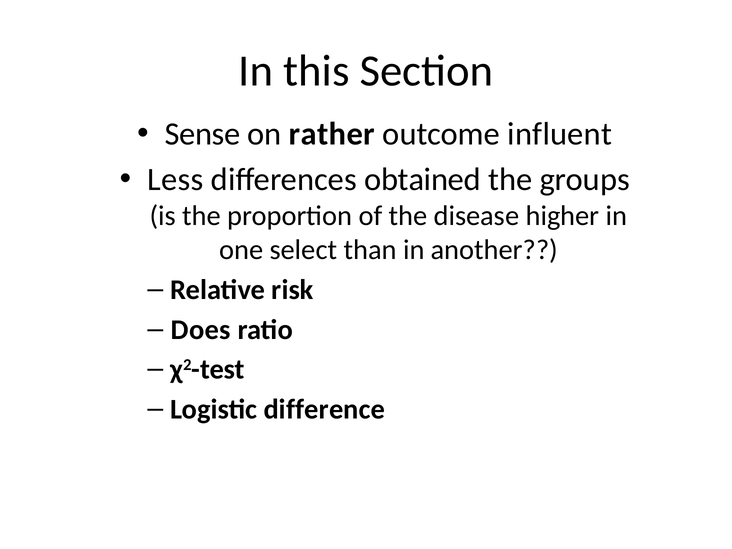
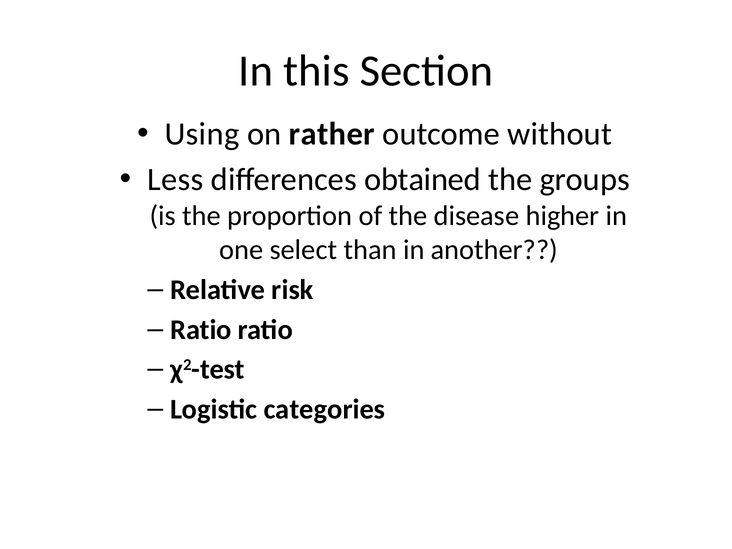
Sense: Sense -> Using (202, 134)
influent: influent -> without (560, 134)
Does: Does -> Ratio (201, 330)
difference: difference -> categories (324, 409)
